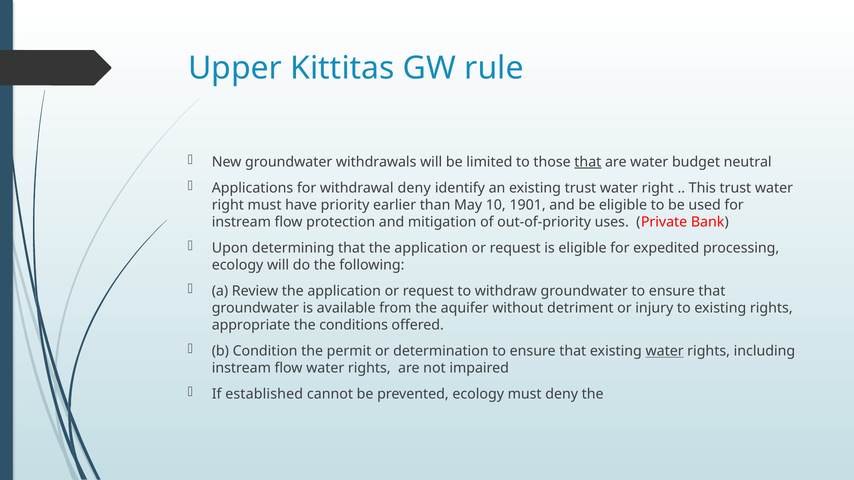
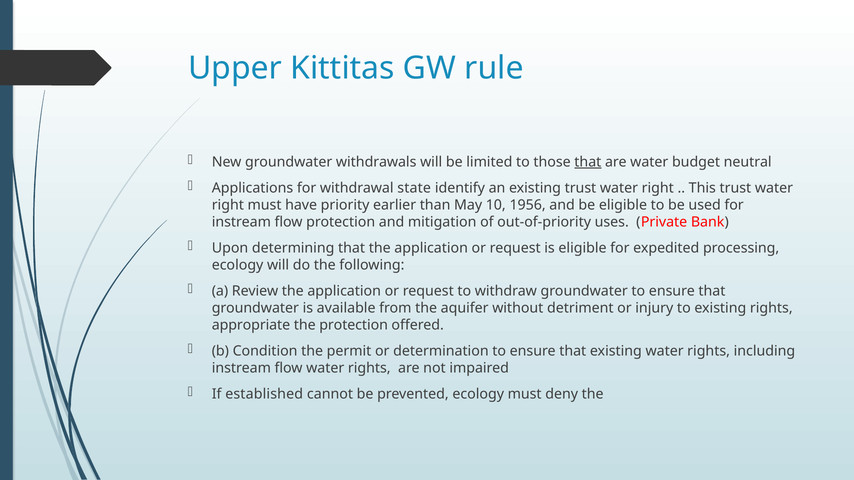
withdrawal deny: deny -> state (414, 188)
1901: 1901 -> 1956 (528, 205)
the conditions: conditions -> protection (354, 325)
water underline: present -> none (665, 351)
